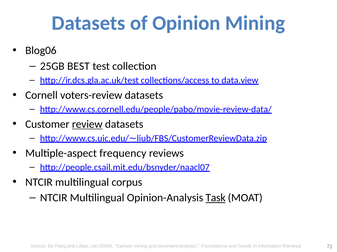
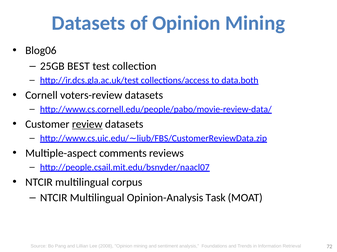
data.view: data.view -> data.both (240, 81)
frequency: frequency -> comments (123, 154)
Task underline: present -> none (216, 198)
